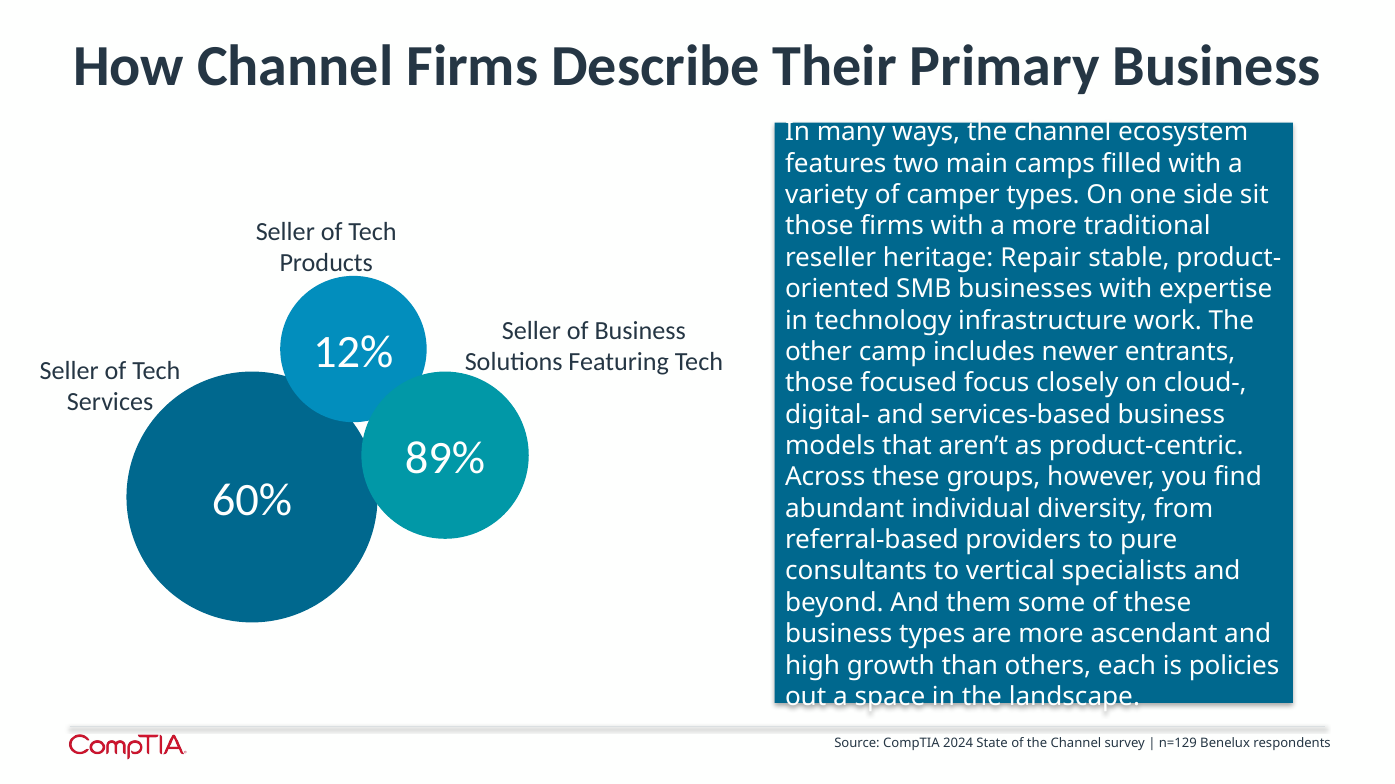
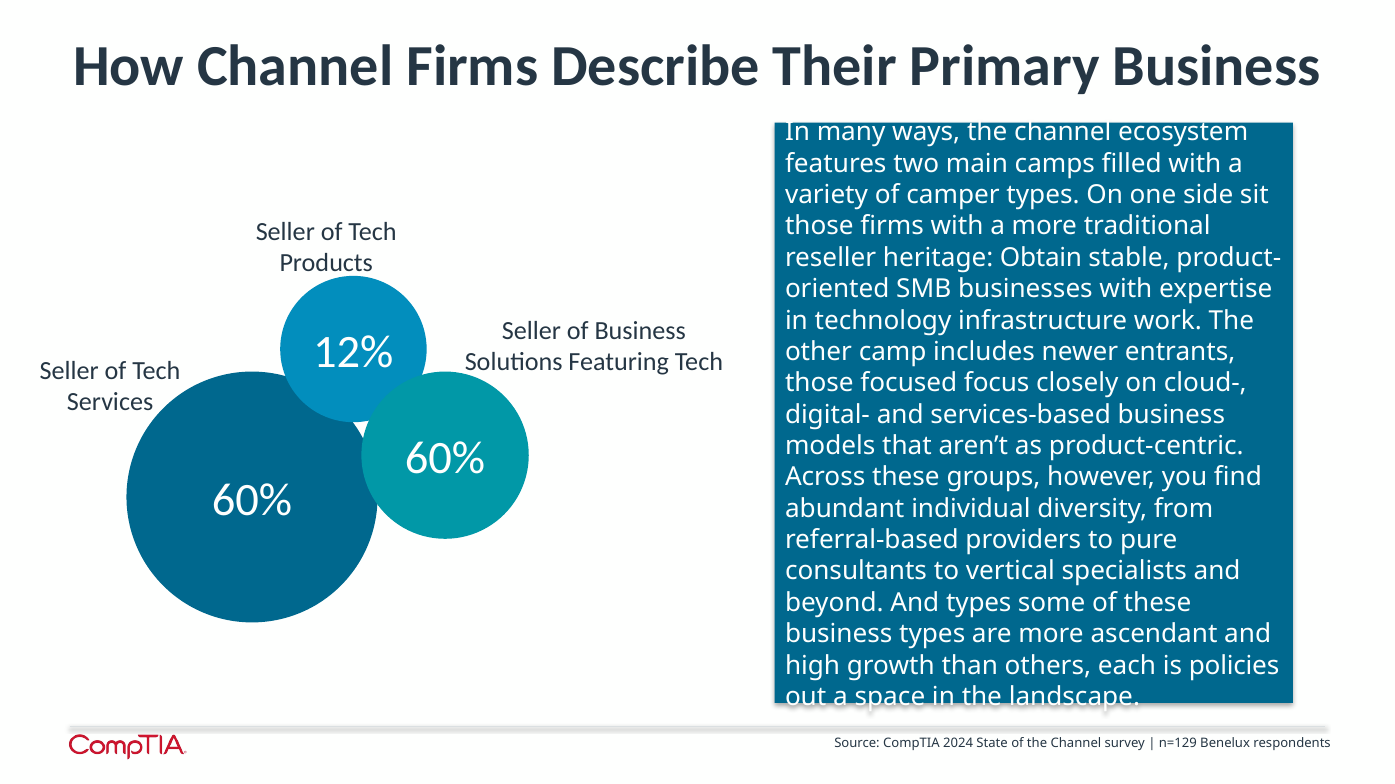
Repair: Repair -> Obtain (1041, 258)
89%: 89% -> 60% (445, 459)
And them: them -> types (979, 603)
